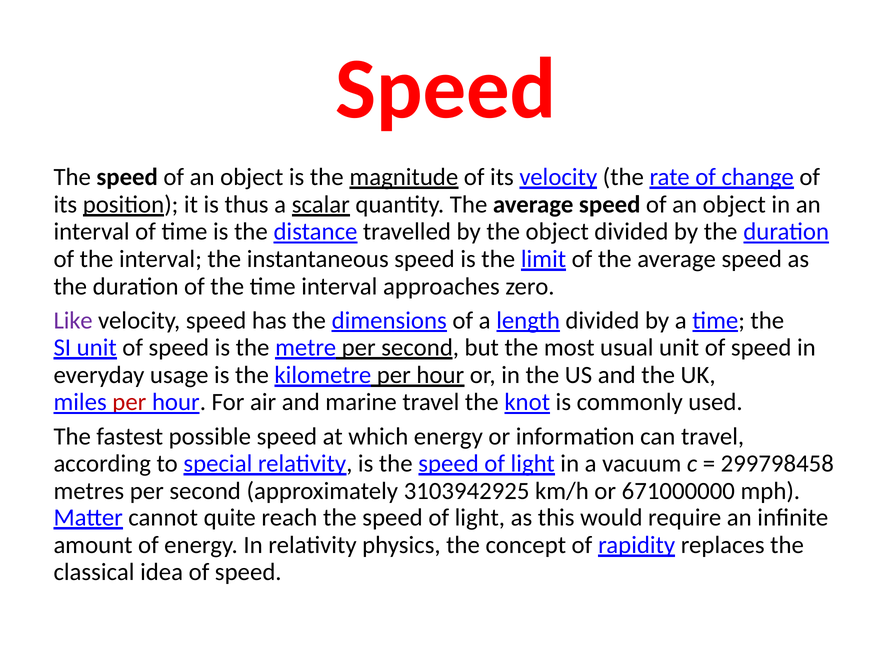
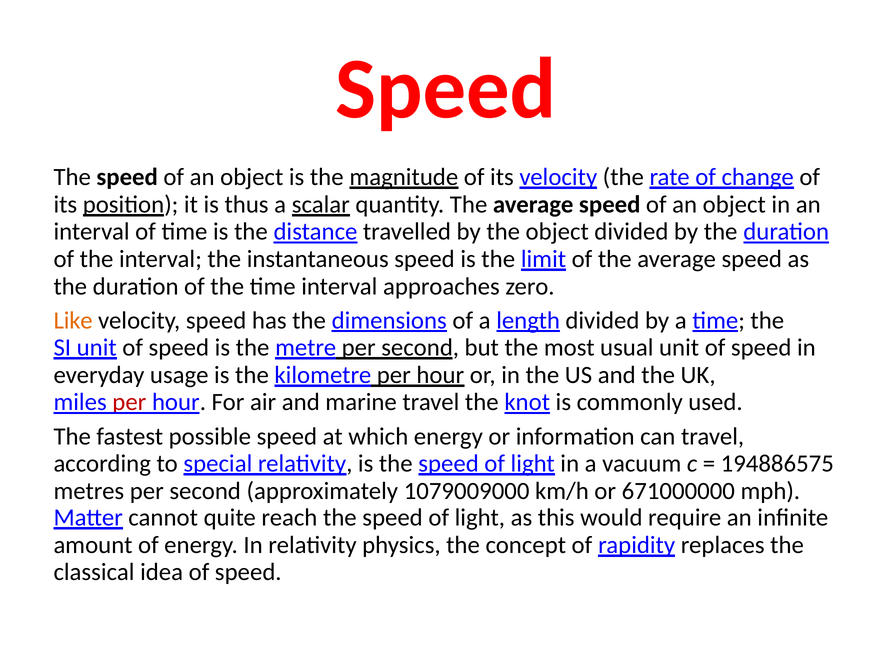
Like colour: purple -> orange (73, 320)
299798458: 299798458 -> 194886575 (777, 464)
3103942925: 3103942925 -> 1079009000 (467, 491)
